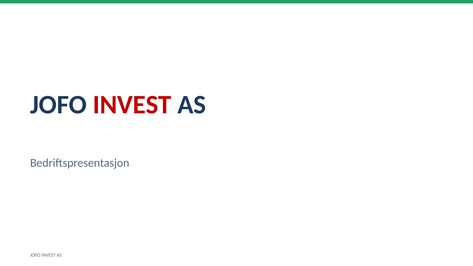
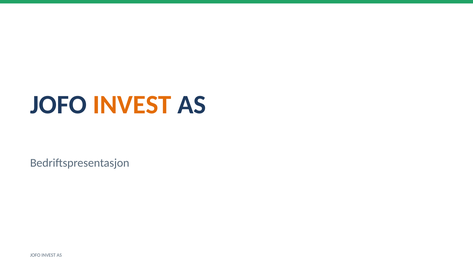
INVEST colour: red -> orange (132, 105)
